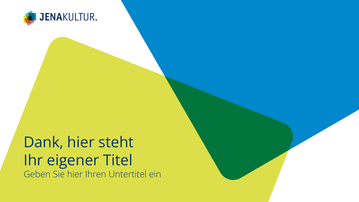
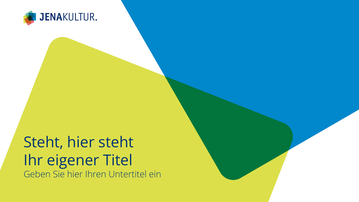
Dank: Dank -> Steht (44, 142)
